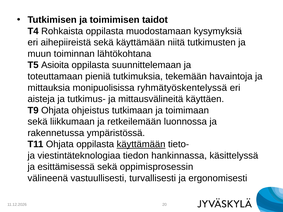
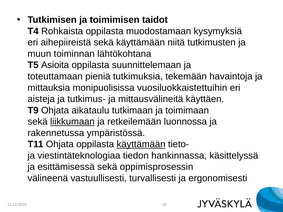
ryhmätyöskentelyssä: ryhmätyöskentelyssä -> vuosiluokkaistettuihin (182, 88)
ohjeistus: ohjeistus -> aikataulu (90, 110)
liikkumaan underline: none -> present (72, 122)
